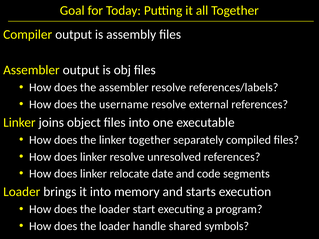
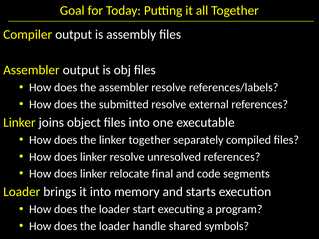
username: username -> submitted (124, 104)
date: date -> final (162, 174)
